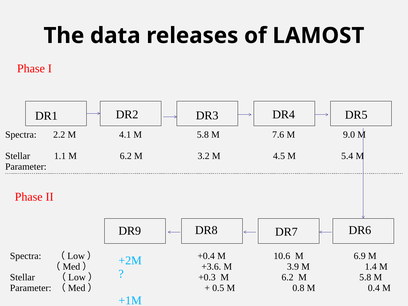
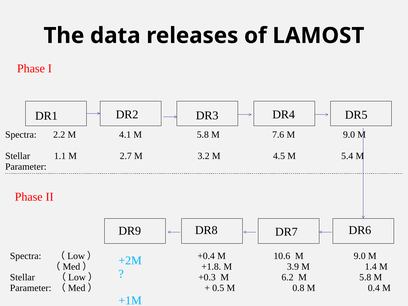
1.1 M 6.2: 6.2 -> 2.7 (126, 156)
10.6 M 6.9: 6.9 -> 9.0 (360, 256)
+3.6: +3.6 -> +1.8 (211, 267)
